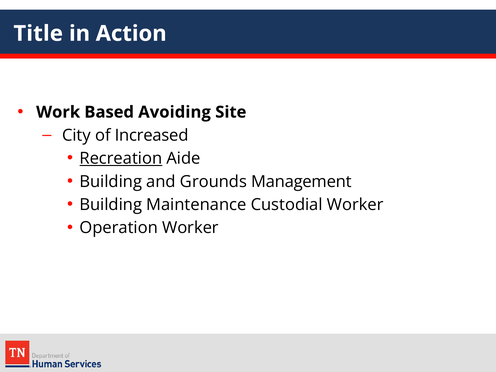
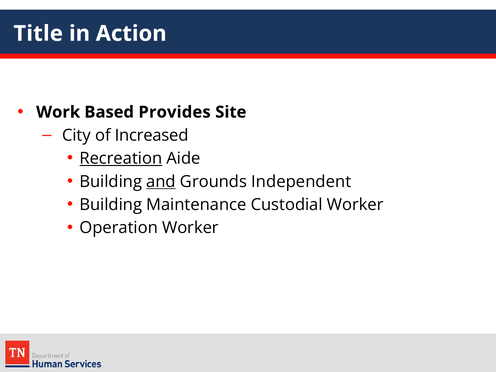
Avoiding: Avoiding -> Provides (175, 112)
and underline: none -> present (161, 182)
Management: Management -> Independent (301, 182)
